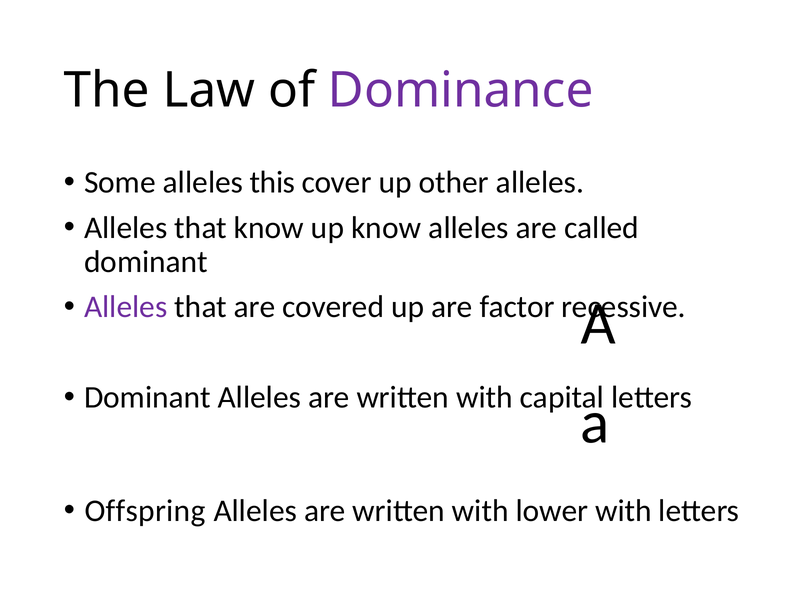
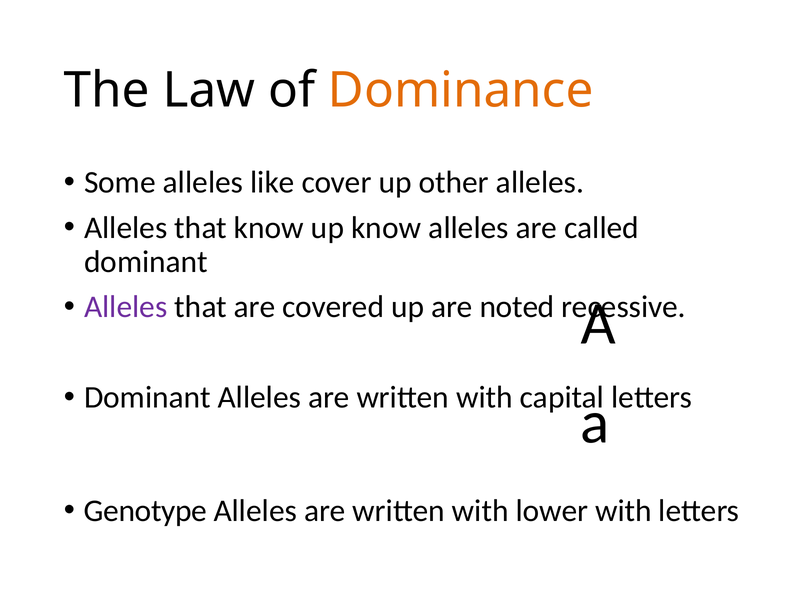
Dominance colour: purple -> orange (461, 91)
this: this -> like (272, 183)
factor: factor -> noted (517, 307)
Offspring: Offspring -> Genotype (145, 511)
